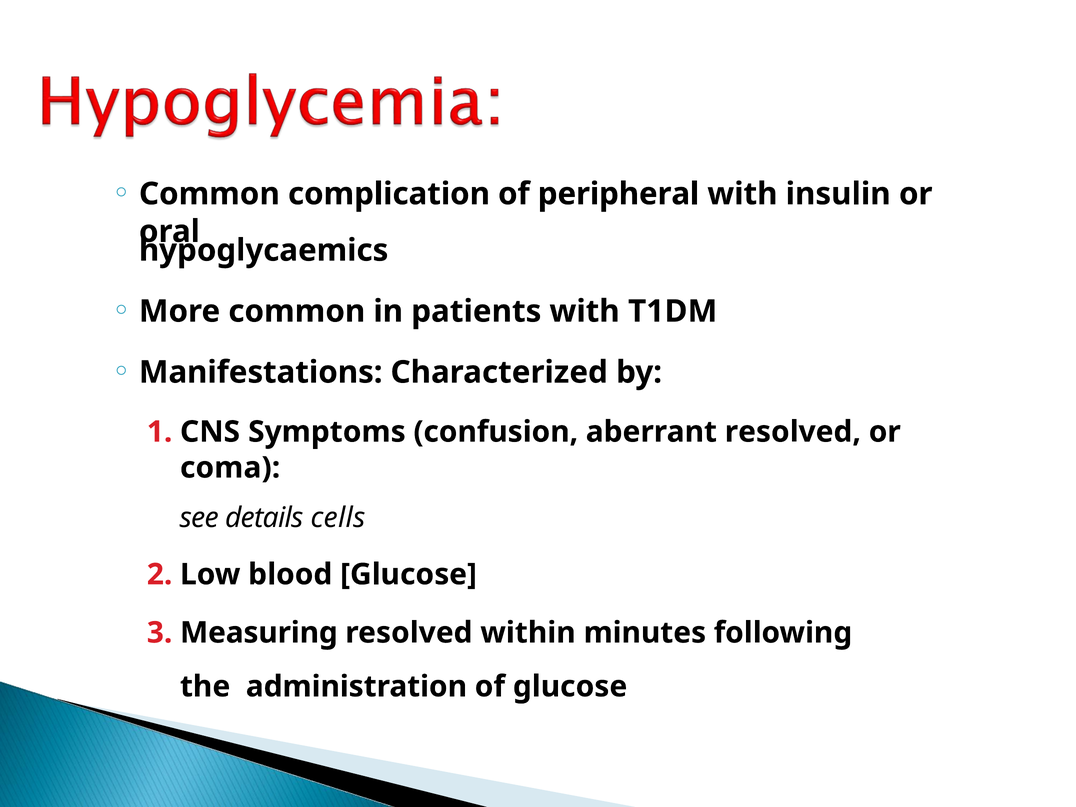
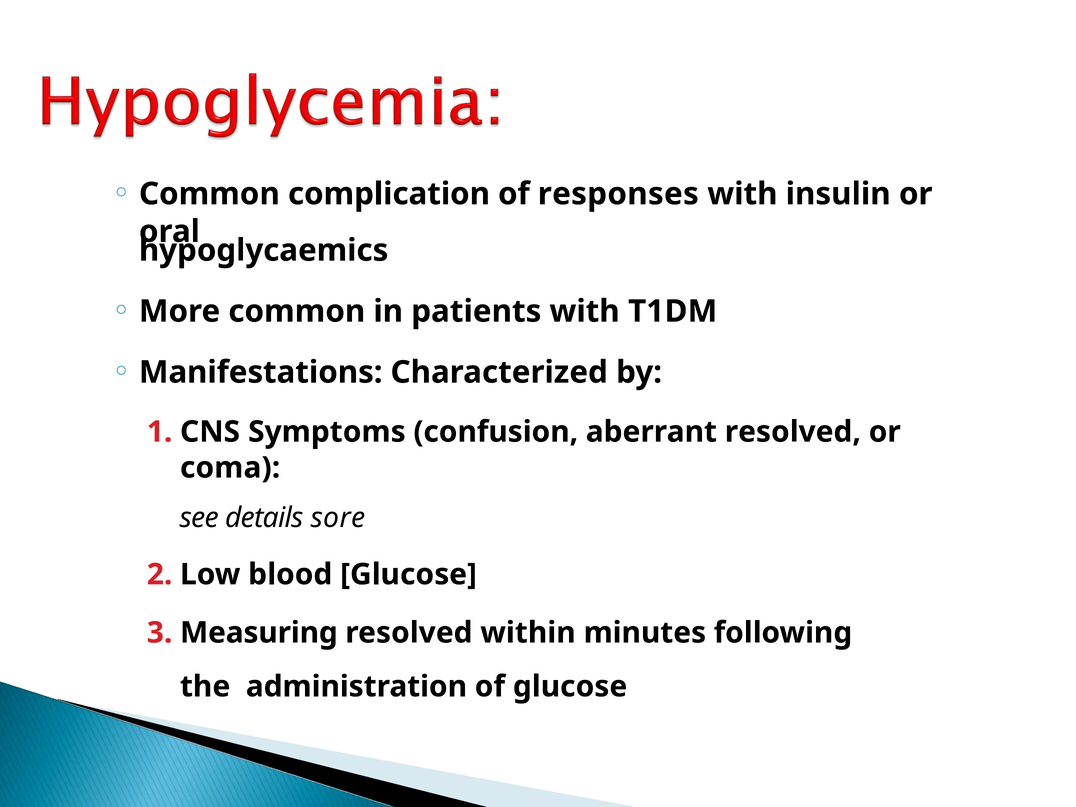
peripheral: peripheral -> responses (618, 194)
cells: cells -> sore (338, 518)
